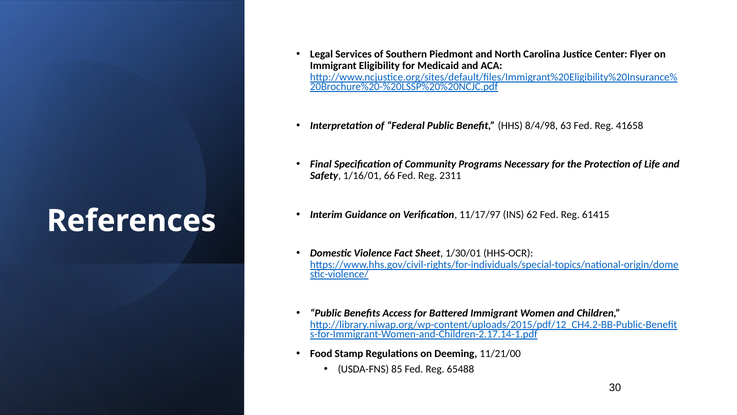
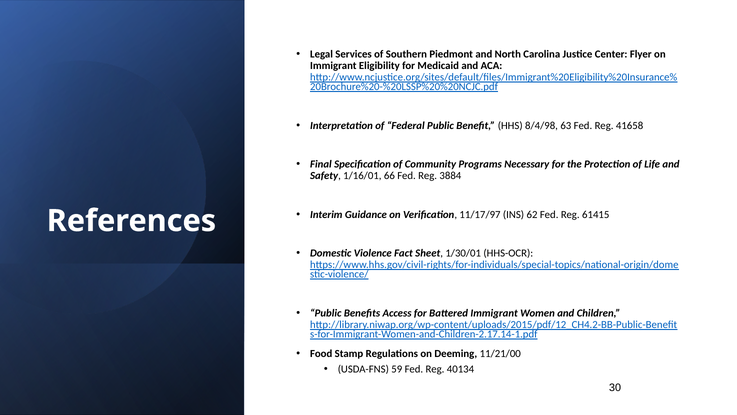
2311: 2311 -> 3884 (450, 176)
85: 85 -> 59 (397, 369)
65488: 65488 -> 40134 (460, 369)
